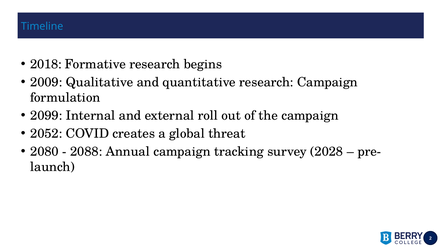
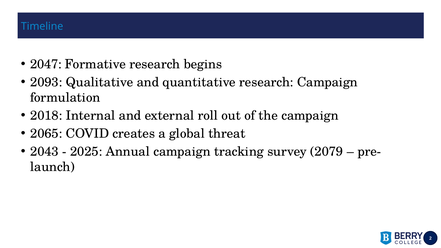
2018: 2018 -> 2047 (46, 64)
2009: 2009 -> 2093 (46, 82)
2099: 2099 -> 2018 (46, 116)
2052: 2052 -> 2065 (46, 134)
2080: 2080 -> 2043 (44, 152)
2088: 2088 -> 2025 (86, 152)
2028: 2028 -> 2079 (327, 152)
